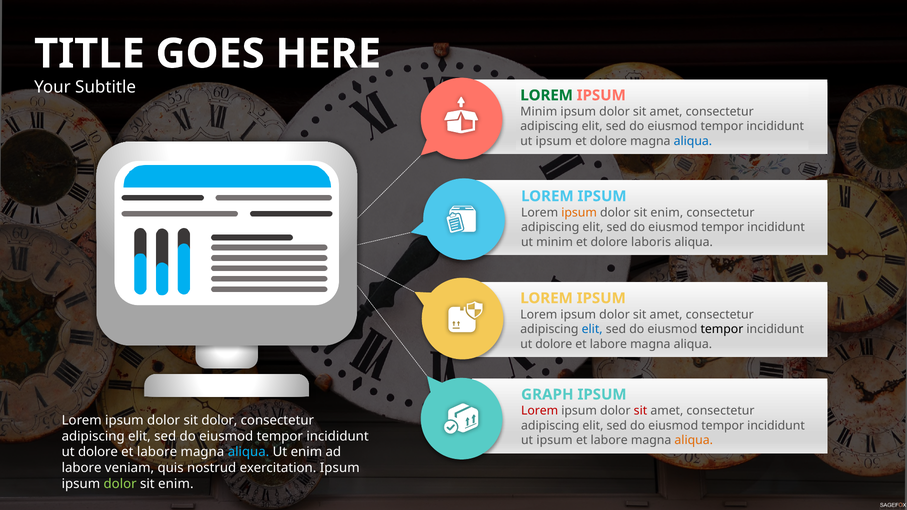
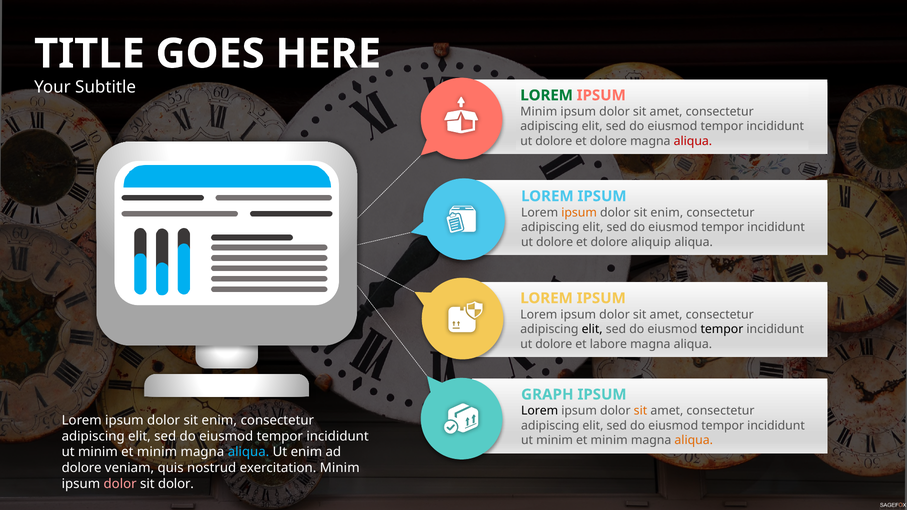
ipsum: ipsum -> dolore (554, 141)
aliqua colour: blue -> red (693, 141)
minim: minim -> dolore (555, 242)
laboris: laboris -> aliquip (651, 242)
elit colour: blue -> black (592, 329)
Lorem colour: red -> black (540, 411)
sit colour: red -> orange (640, 411)
dolor: dolor -> enim (219, 420)
ipsum: ipsum -> minim (555, 440)
labore: labore -> minim (609, 440)
dolore: dolore -> minim (98, 452)
labore: labore -> minim (157, 452)
labore: labore -> dolore (82, 468)
exercitation Ipsum: Ipsum -> Minim (340, 468)
dolor colour: light green -> pink (120, 484)
enim: enim -> dolor (176, 484)
